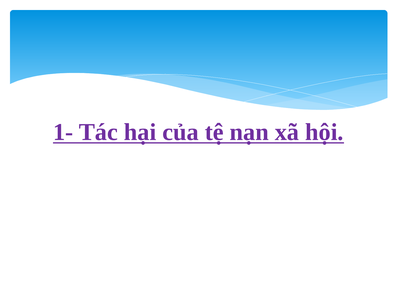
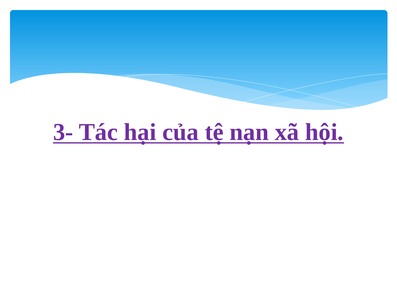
1-: 1- -> 3- (63, 132)
